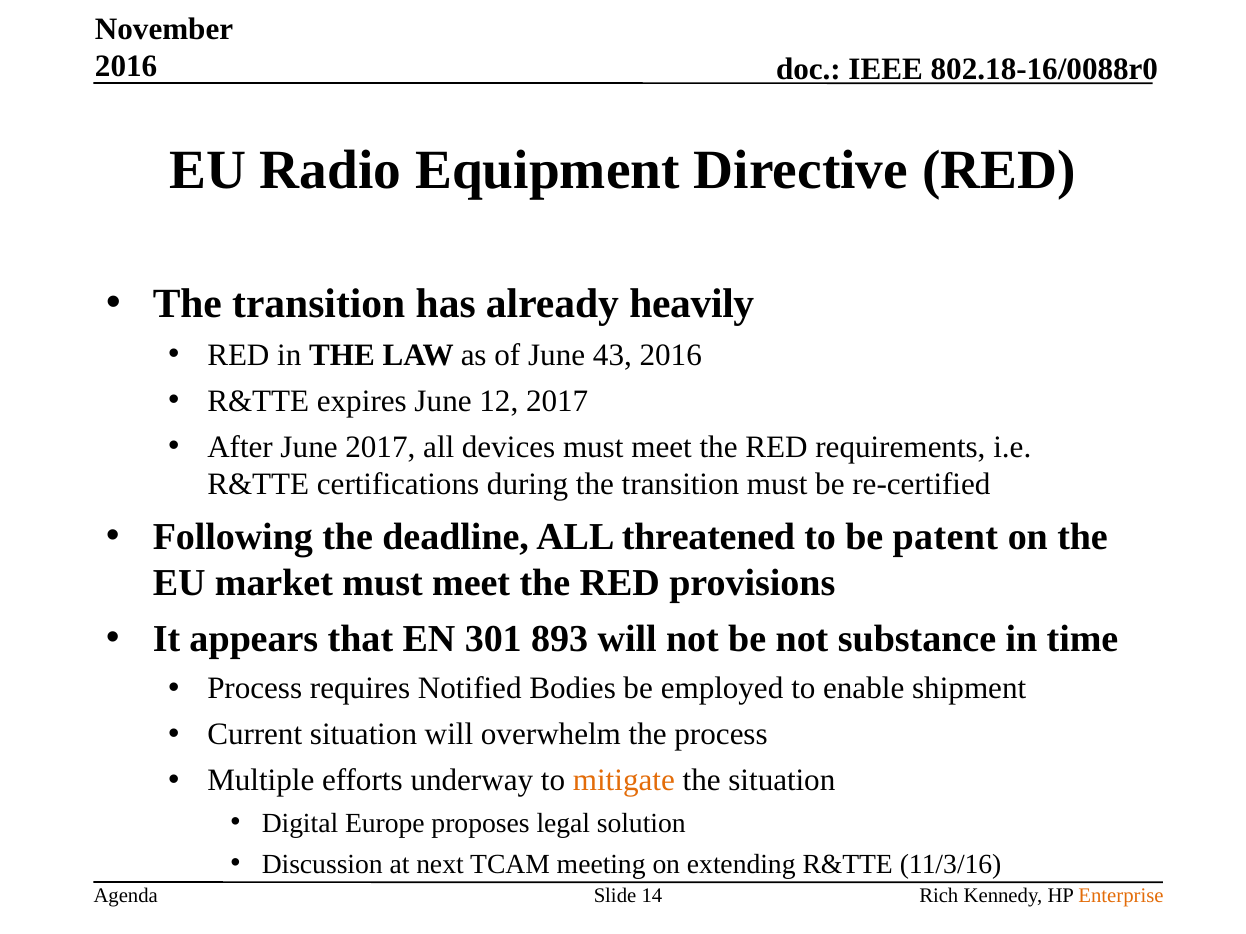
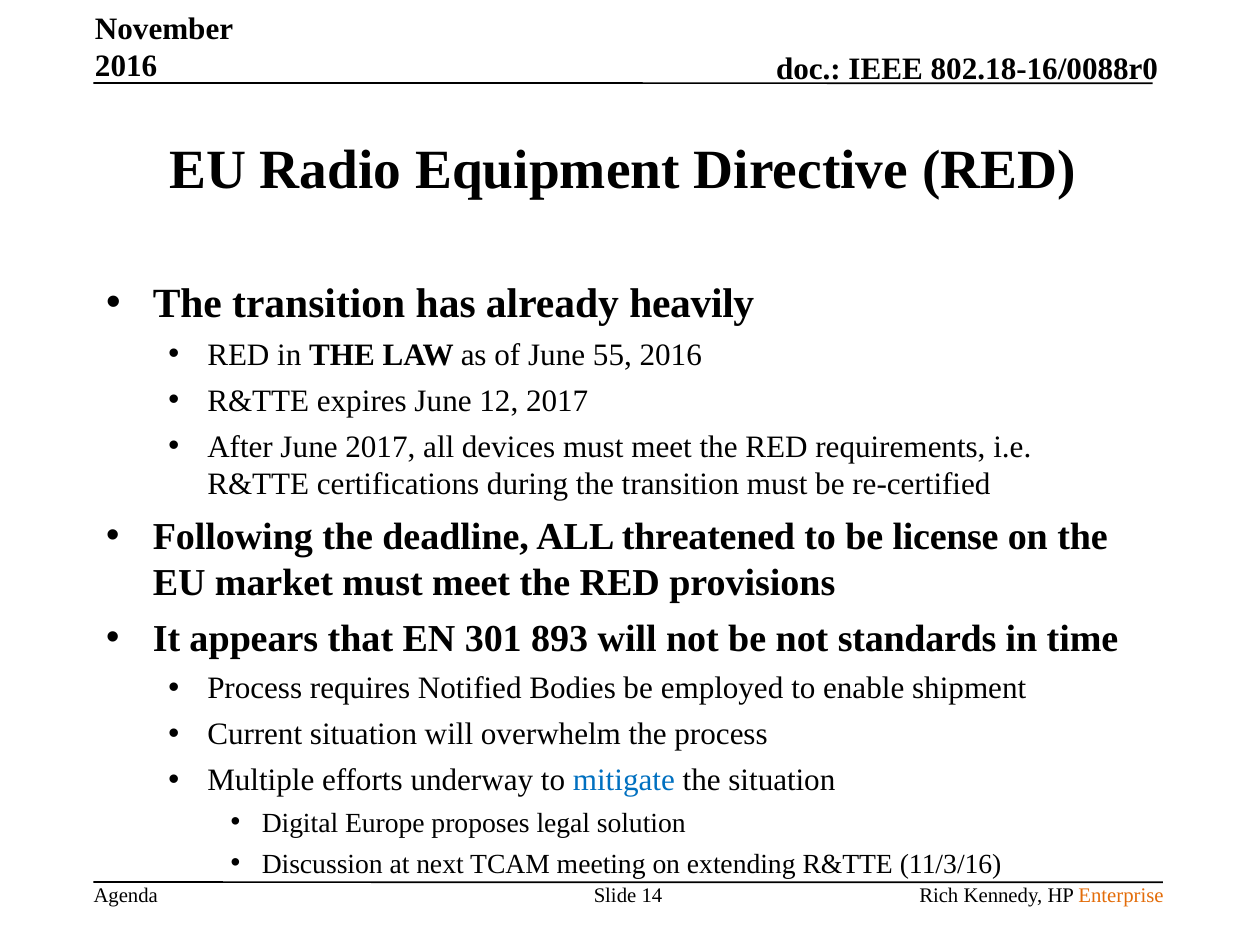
43: 43 -> 55 (612, 356)
patent: patent -> license (946, 537)
substance: substance -> standards (917, 639)
mitigate colour: orange -> blue (624, 781)
